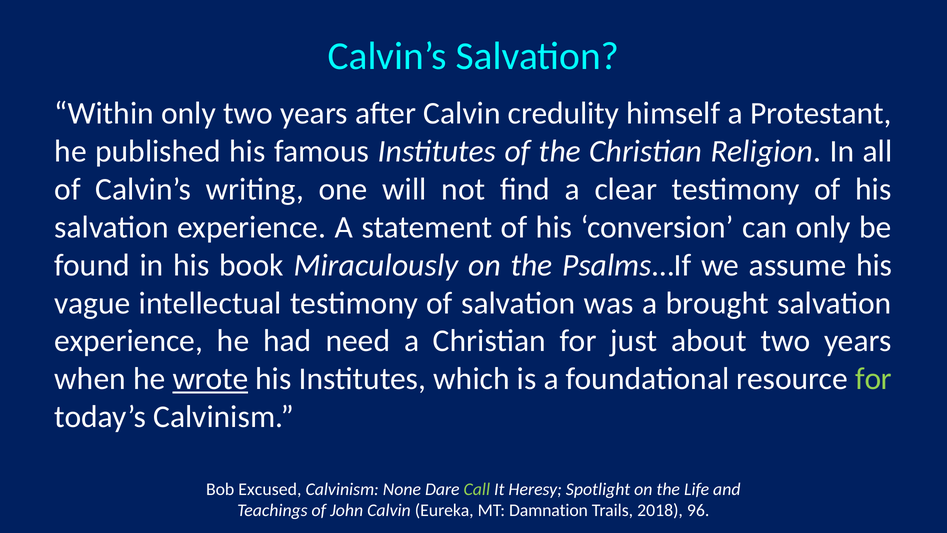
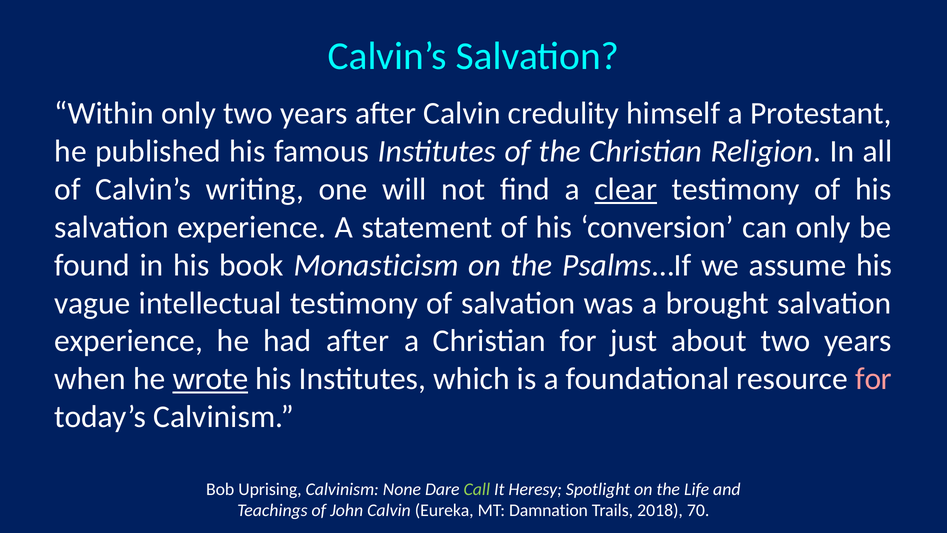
clear underline: none -> present (626, 189)
Miraculously: Miraculously -> Monasticism (376, 265)
had need: need -> after (358, 341)
for colour: light green -> pink (873, 379)
Excused: Excused -> Uprising (270, 489)
96: 96 -> 70 (698, 510)
